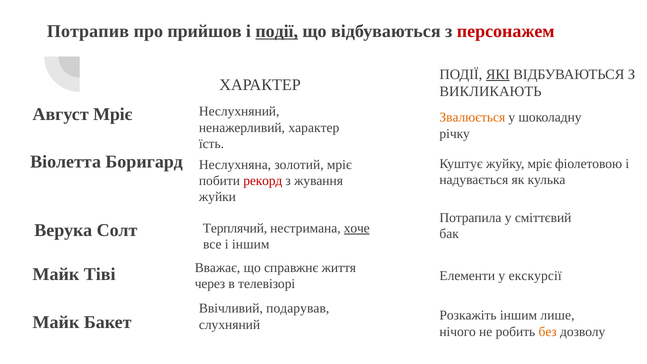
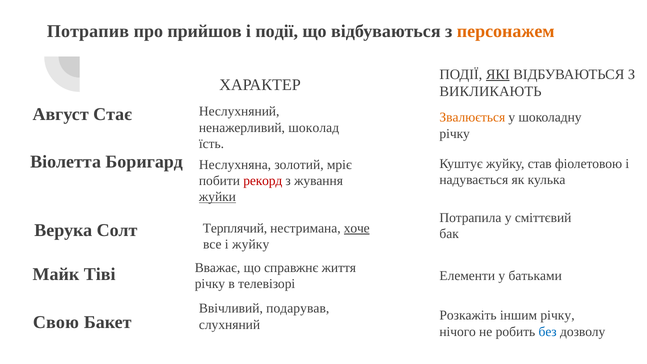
події underline: present -> none (277, 31)
персонажем colour: red -> orange (506, 31)
Август Мріє: Мріє -> Стає (113, 114)
ненажерливий характер: характер -> шоколад (314, 128)
жуйку мріє: мріє -> став (540, 164)
жуйки underline: none -> present (217, 197)
і іншим: іншим -> жуйку (251, 244)
екскурсії: екскурсії -> батьками (535, 276)
через: через -> річку (210, 284)
іншим лише: лише -> річку (558, 315)
Майк: Майк -> Свою (56, 322)
без colour: orange -> blue (548, 332)
